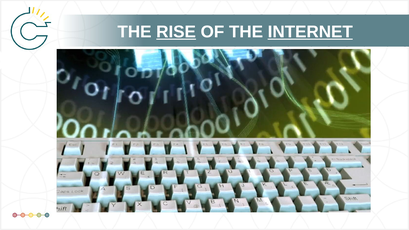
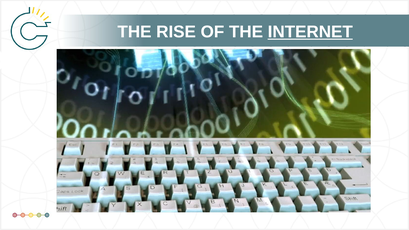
RISE underline: present -> none (176, 32)
